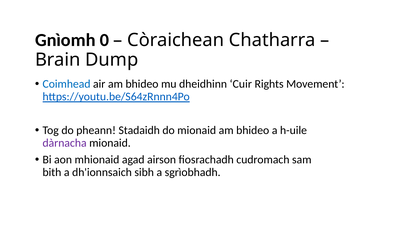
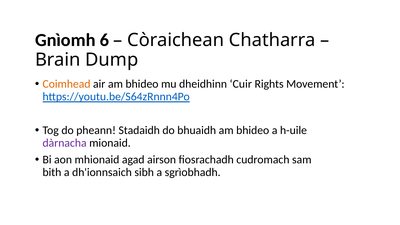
0: 0 -> 6 (104, 40)
Coimhead colour: blue -> orange (67, 84)
do mionaid: mionaid -> bhuaidh (197, 130)
